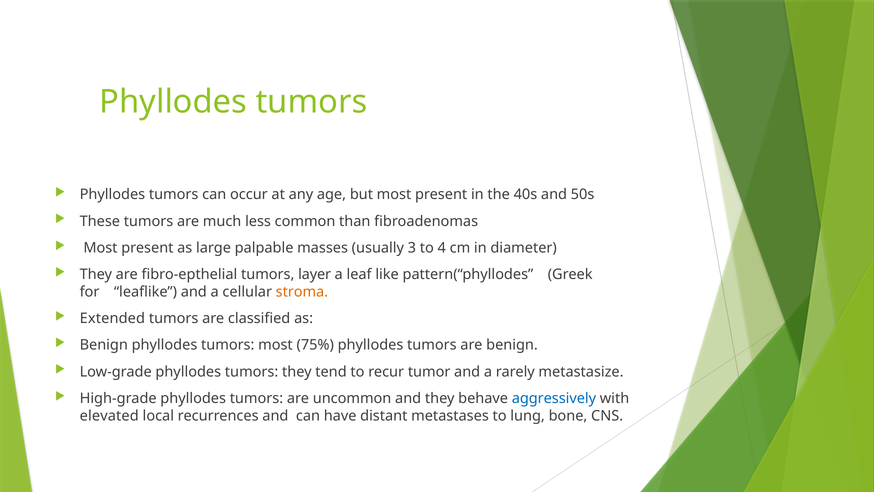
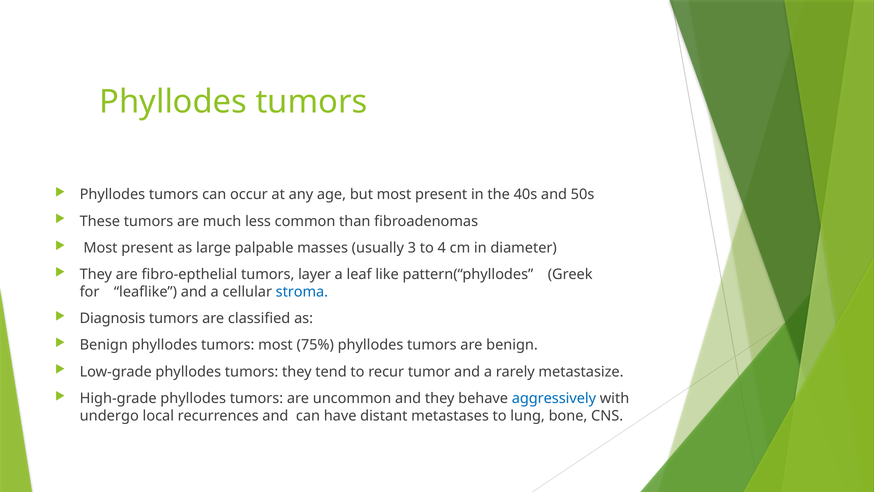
stroma colour: orange -> blue (302, 292)
Extended: Extended -> Diagnosis (113, 318)
elevated: elevated -> undergo (109, 416)
